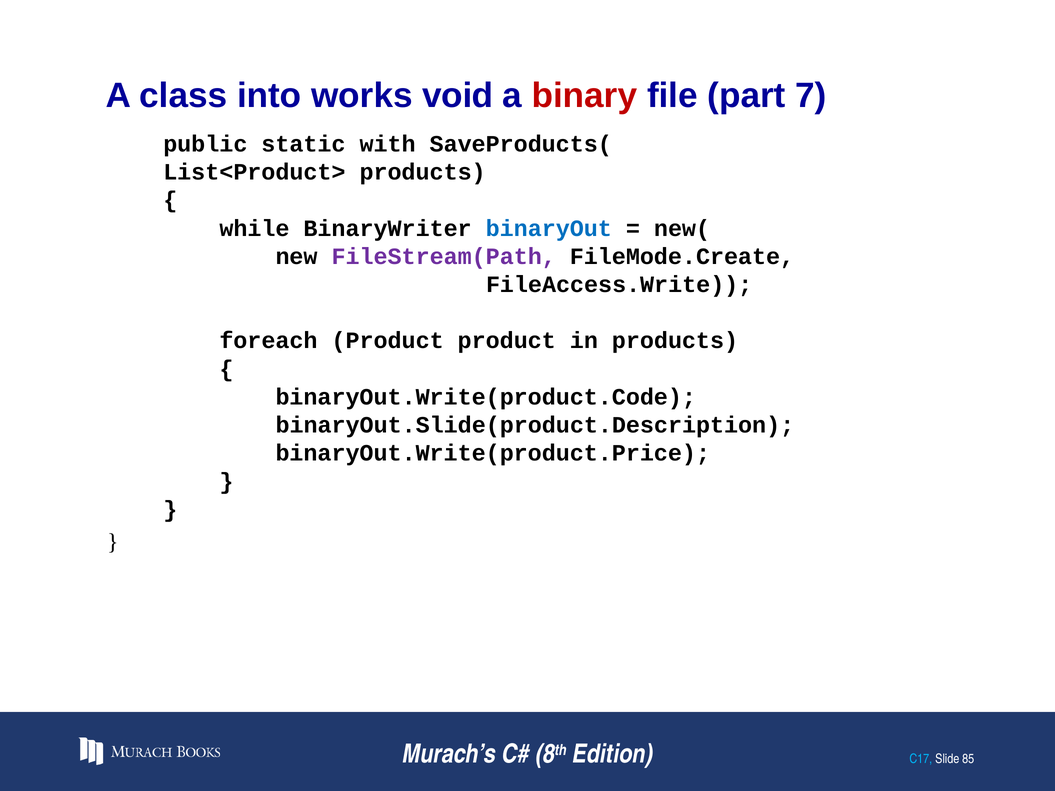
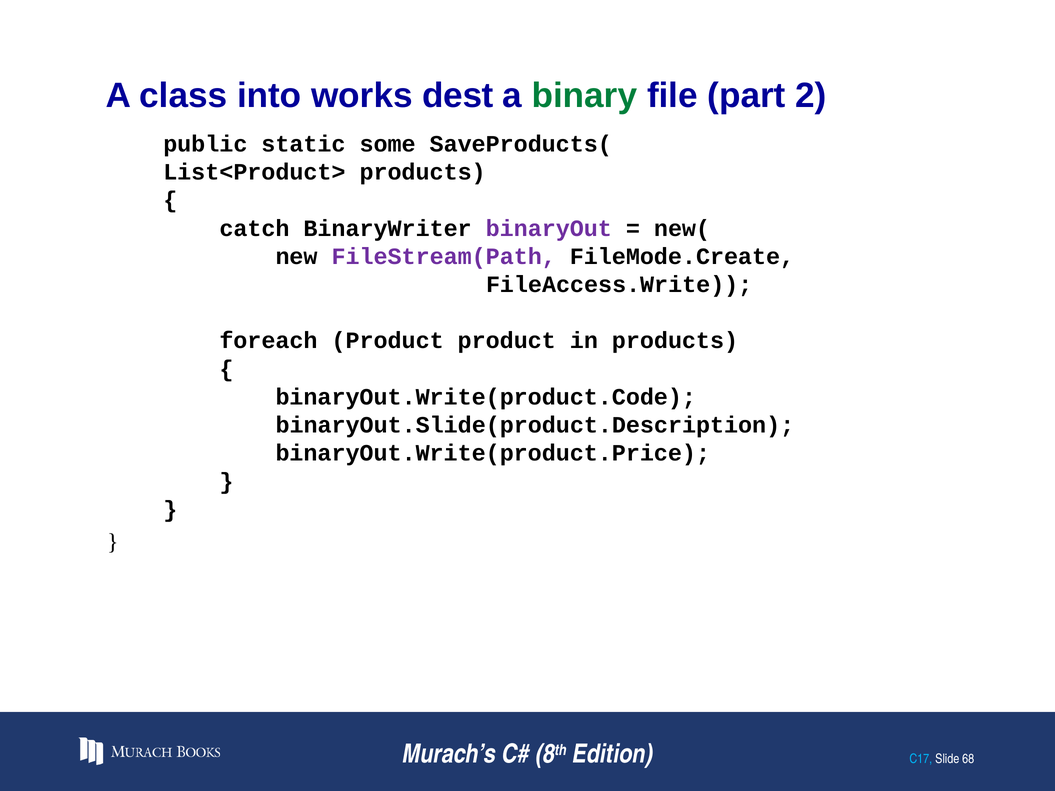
void: void -> dest (458, 96)
binary colour: red -> green (585, 96)
7: 7 -> 2 (811, 96)
with: with -> some (388, 144)
while: while -> catch (254, 228)
binaryOut colour: blue -> purple (549, 228)
85: 85 -> 68 (968, 759)
